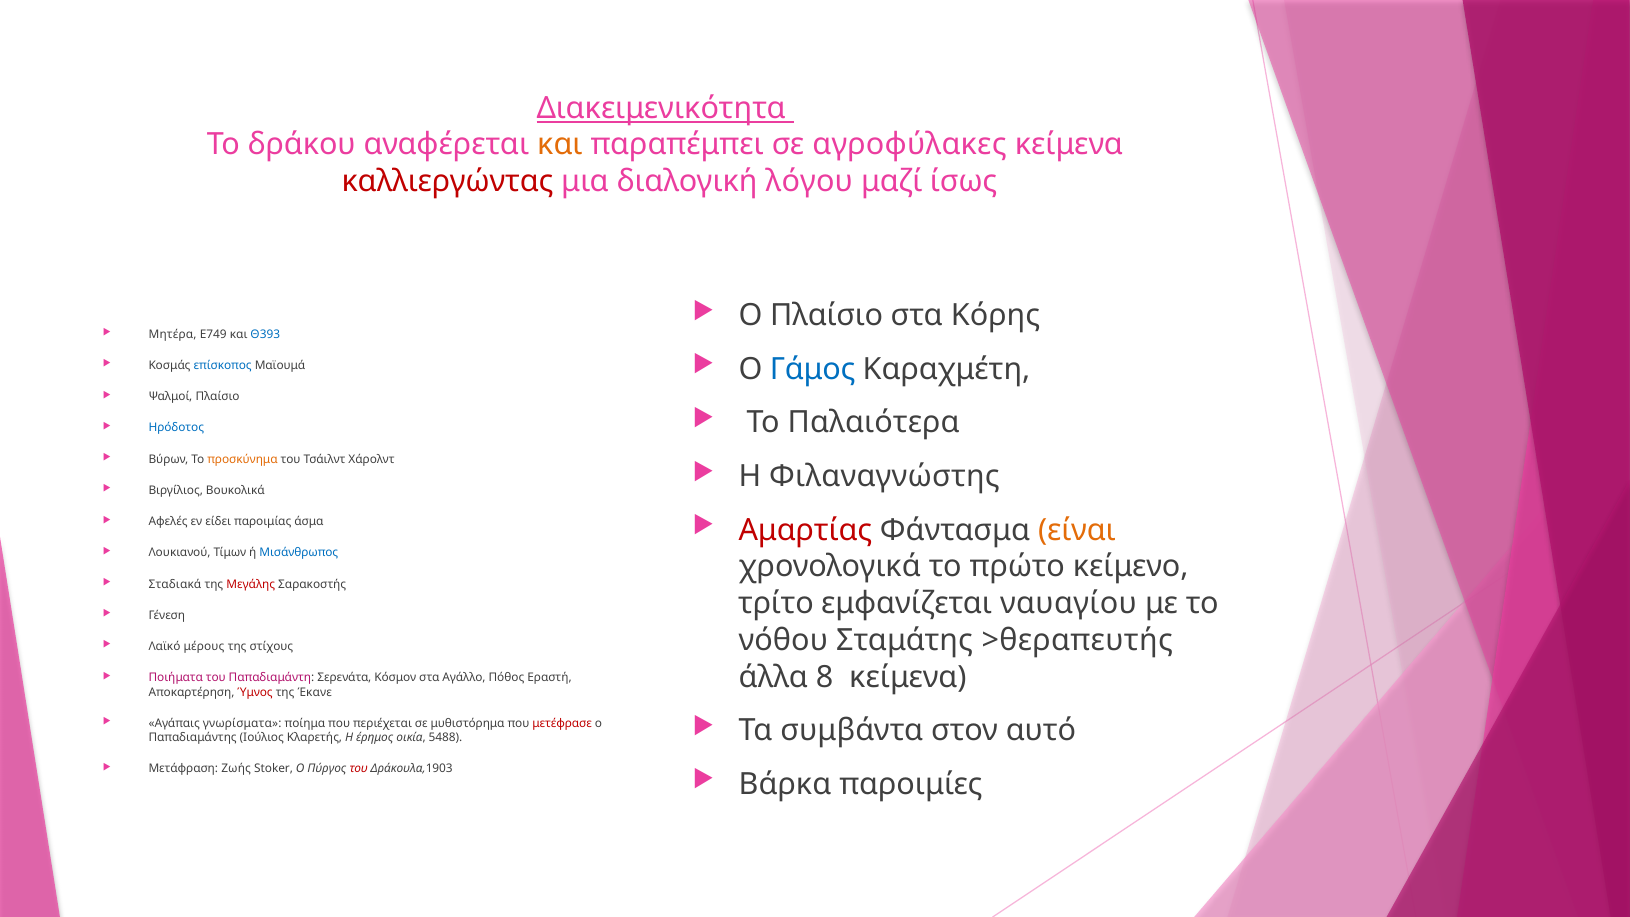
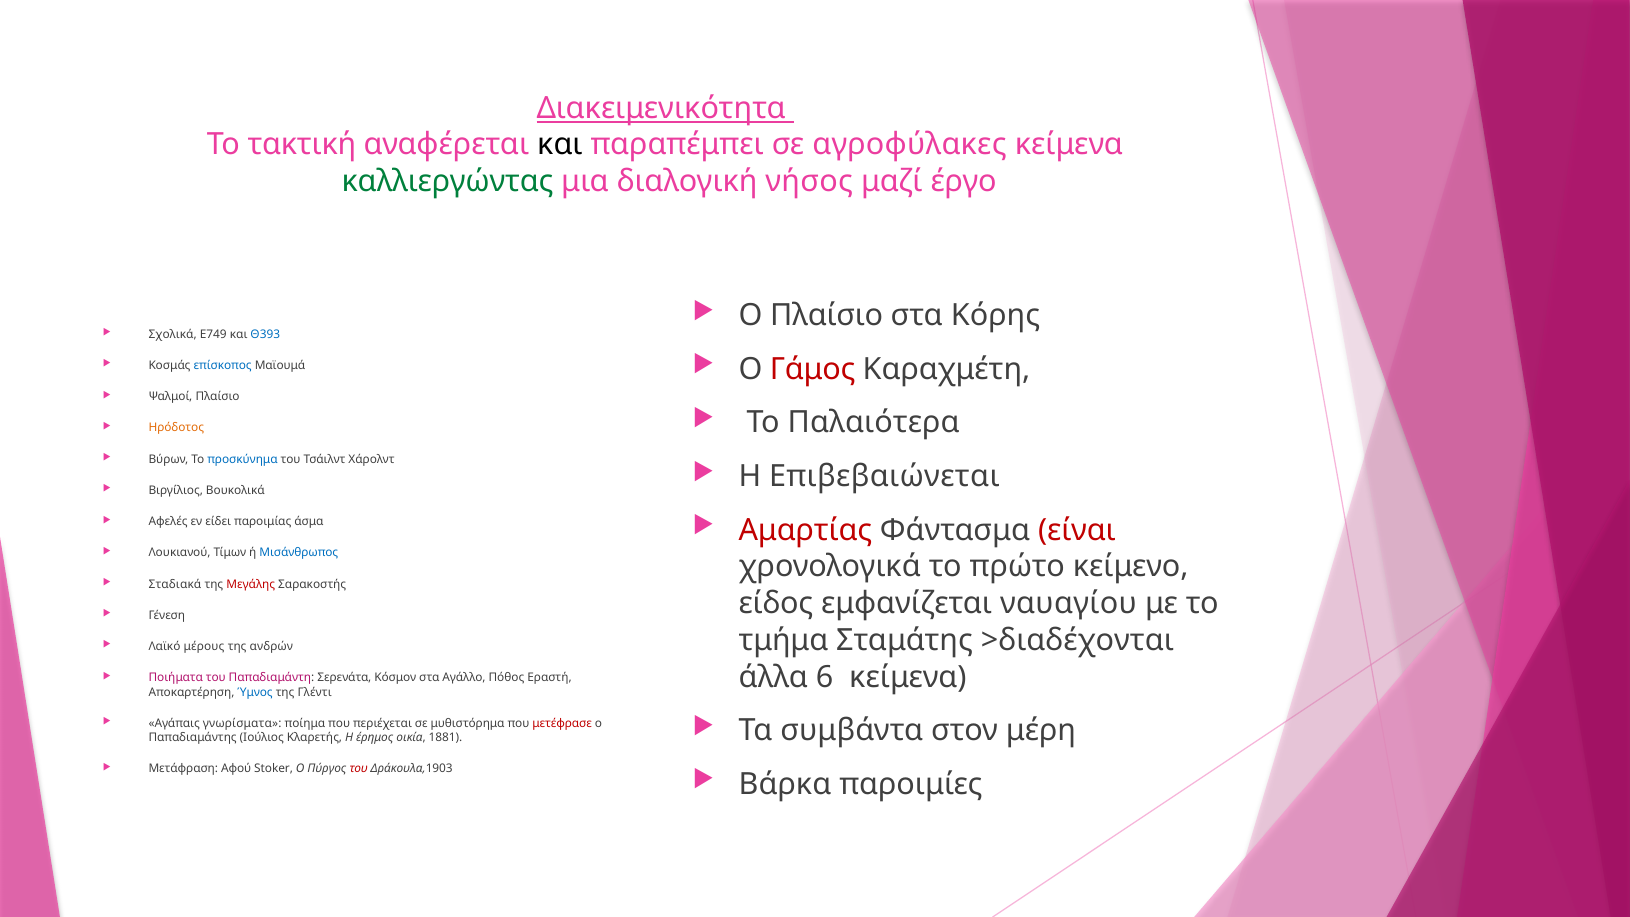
δράκου: δράκου -> τακτική (302, 145)
και colour: orange -> black (560, 145)
καλλιεργώντας colour: red -> green (448, 181)
λόγου: λόγου -> νήσος (809, 181)
ίσως: ίσως -> έργο (964, 181)
Μητέρα: Μητέρα -> Σχολικά (173, 334)
Γάμος colour: blue -> red (813, 369)
Ηρόδοτος colour: blue -> orange (176, 428)
προσκύνημα colour: orange -> blue (242, 459)
Φιλαναγνώστης: Φιλαναγνώστης -> Επιβεβαιώνεται (884, 476)
είναι colour: orange -> red (1077, 530)
τρίτο: τρίτο -> είδος (776, 603)
νόθου: νόθου -> τμήμα (783, 640)
>θεραπευτής: >θεραπευτής -> >διαδέχονται (1077, 640)
στίχους: στίχους -> ανδρών (271, 647)
8: 8 -> 6 (825, 677)
Ύμνος colour: red -> blue (255, 692)
Έκανε: Έκανε -> Γλέντι (315, 692)
αυτό: αυτό -> μέρη (1041, 730)
5488: 5488 -> 1881 (446, 738)
Ζωής: Ζωής -> Αφού (236, 769)
